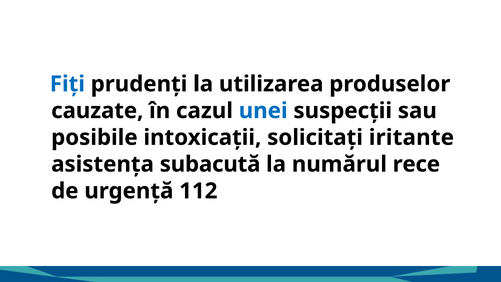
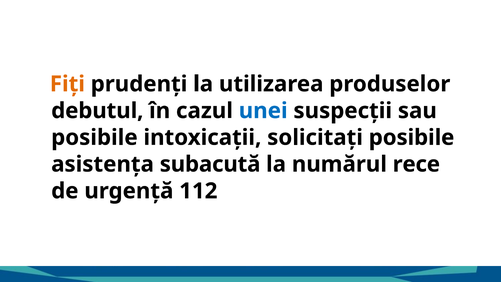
Fiți colour: blue -> orange (67, 84)
cauzate: cauzate -> debutul (97, 111)
solicitați iritante: iritante -> posibile (412, 137)
